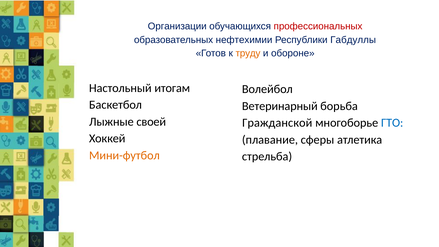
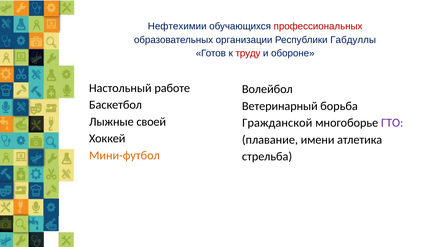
Организации: Организации -> Нефтехимии (177, 26)
нефтехимии: нефтехимии -> организации (244, 40)
труду colour: orange -> red (248, 53)
итогам: итогам -> работе (172, 88)
ГТО colour: blue -> purple (392, 123)
сферы: сферы -> имени (318, 140)
